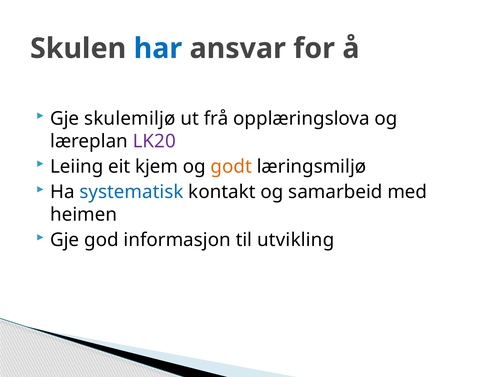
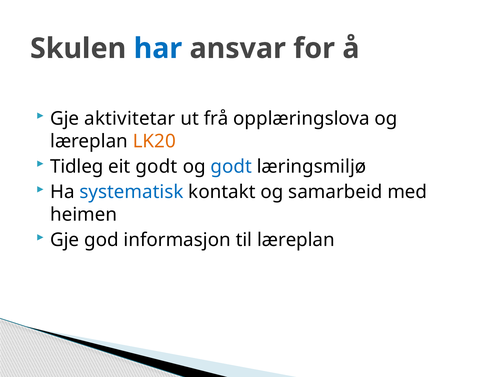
skulemiljø: skulemiljø -> aktivitetar (130, 118)
LK20 colour: purple -> orange (154, 141)
Leiing: Leiing -> Tidleg (77, 166)
eit kjem: kjem -> godt (156, 166)
godt colour: orange -> blue (231, 166)
til utvikling: utvikling -> læreplan (296, 240)
